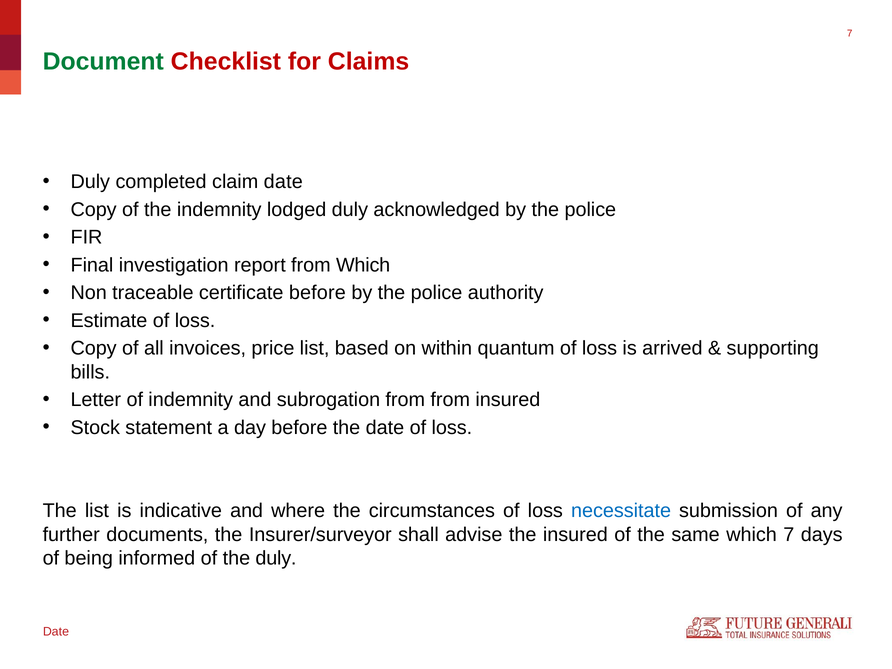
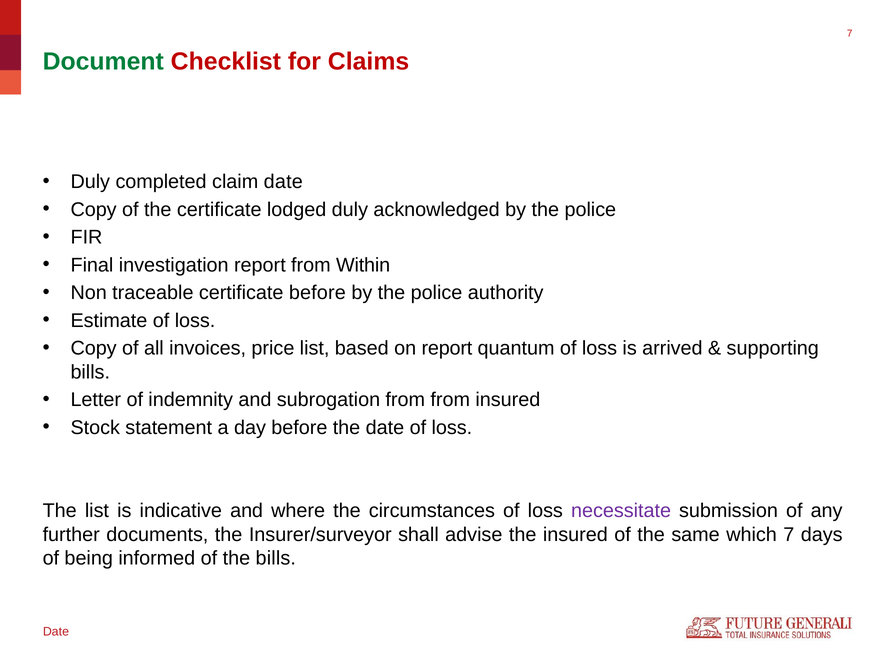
the indemnity: indemnity -> certificate (219, 210)
from Which: Which -> Within (363, 265)
on within: within -> report (447, 348)
necessitate colour: blue -> purple (621, 511)
the duly: duly -> bills (276, 558)
